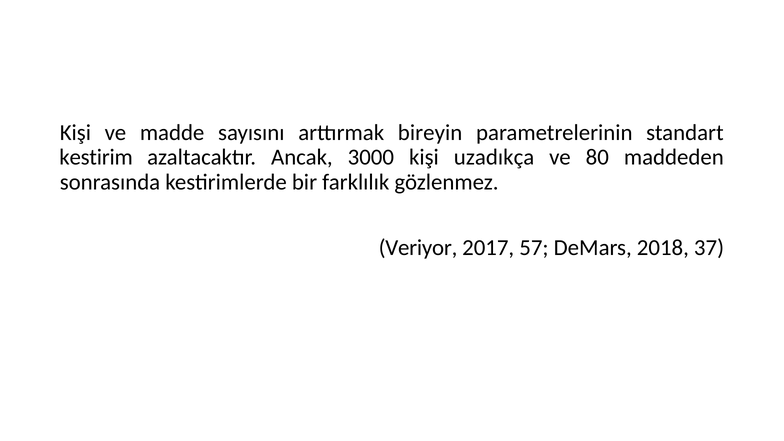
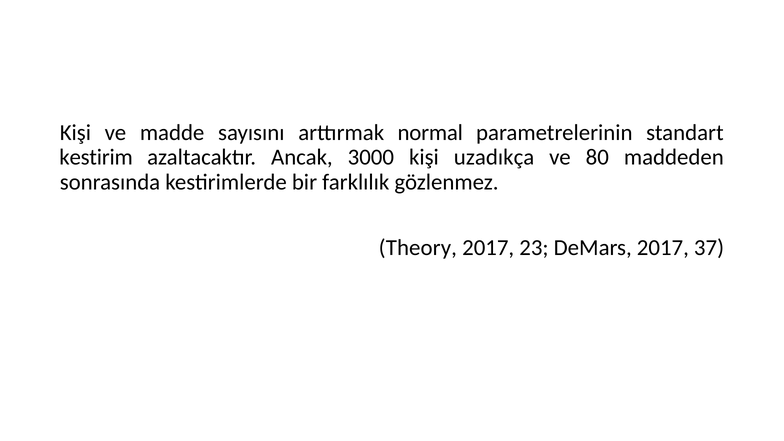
bireyin: bireyin -> normal (430, 133)
Veriyor: Veriyor -> Theory (418, 248)
57: 57 -> 23 (534, 248)
DeMars 2018: 2018 -> 2017 (663, 248)
